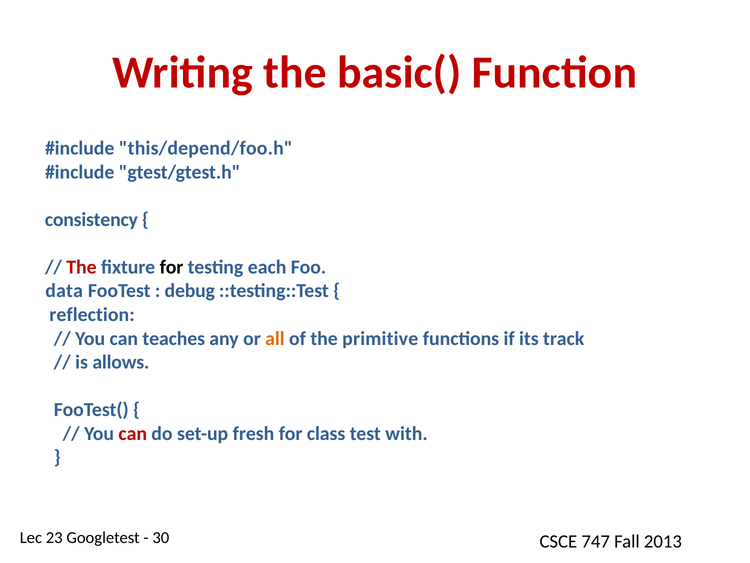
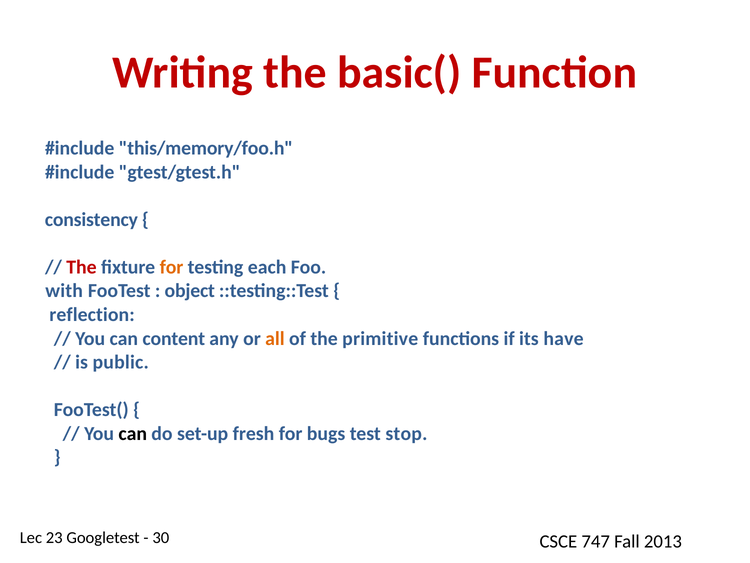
this/depend/foo.h: this/depend/foo.h -> this/memory/foo.h (206, 148)
for colour: black -> orange (171, 267)
data: data -> with (64, 291)
debug: debug -> object (190, 291)
teaches: teaches -> content (174, 338)
track: track -> have (564, 338)
allows: allows -> public (121, 362)
can colour: red -> black (133, 433)
class: class -> bugs (326, 433)
with: with -> stop (406, 433)
